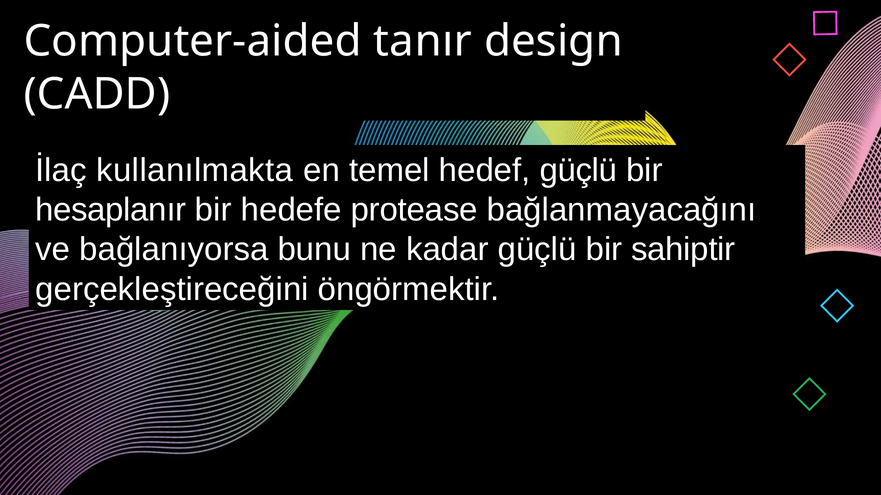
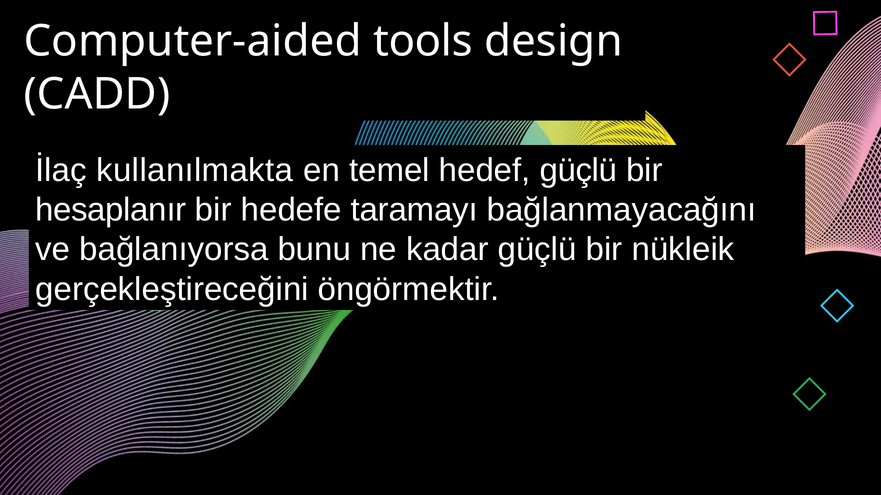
tanır: tanır -> tools (423, 41)
protease: protease -> taramayı (414, 210)
sahiptir: sahiptir -> nükleik (683, 250)
